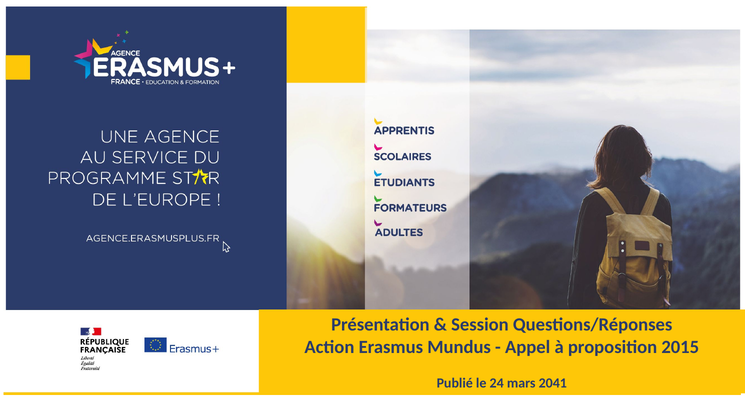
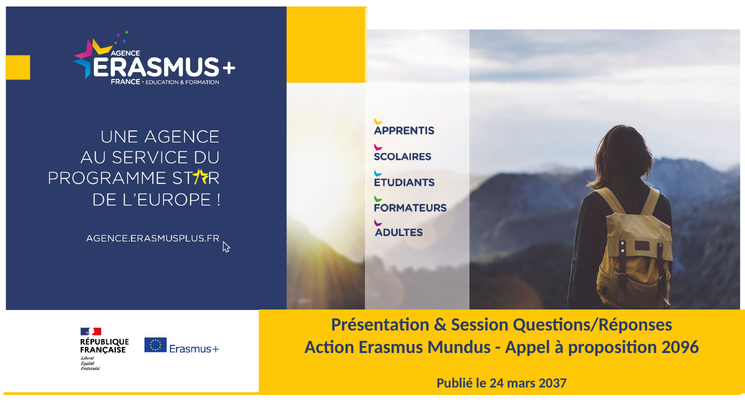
2015: 2015 -> 2096 (680, 347)
2041: 2041 -> 2037 (553, 383)
